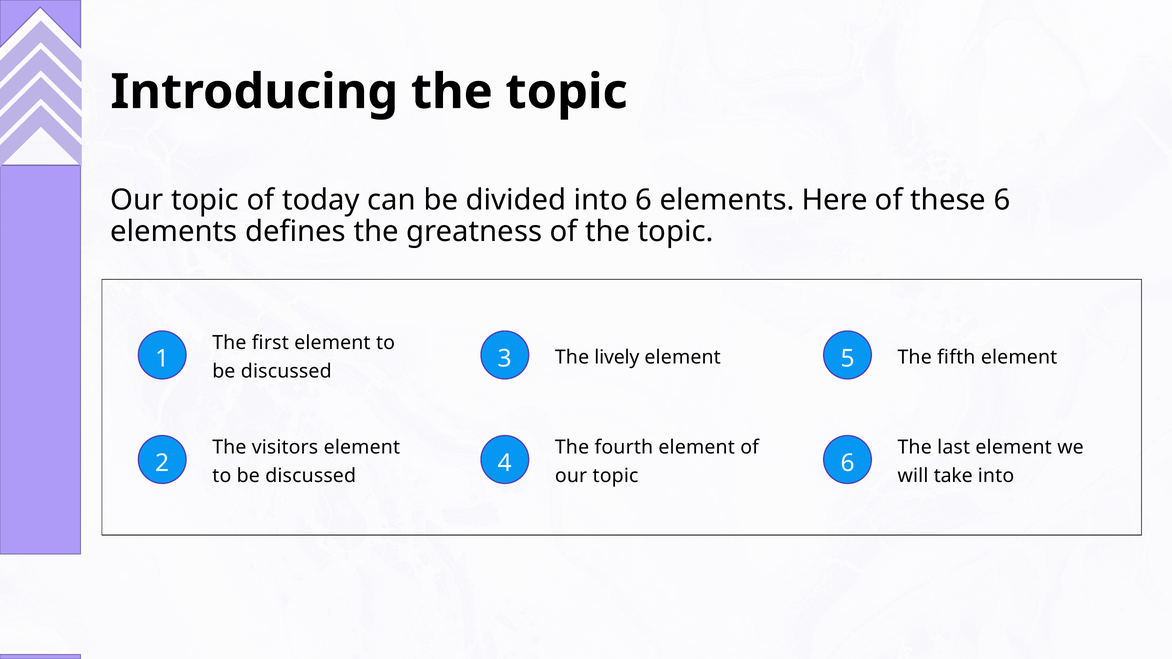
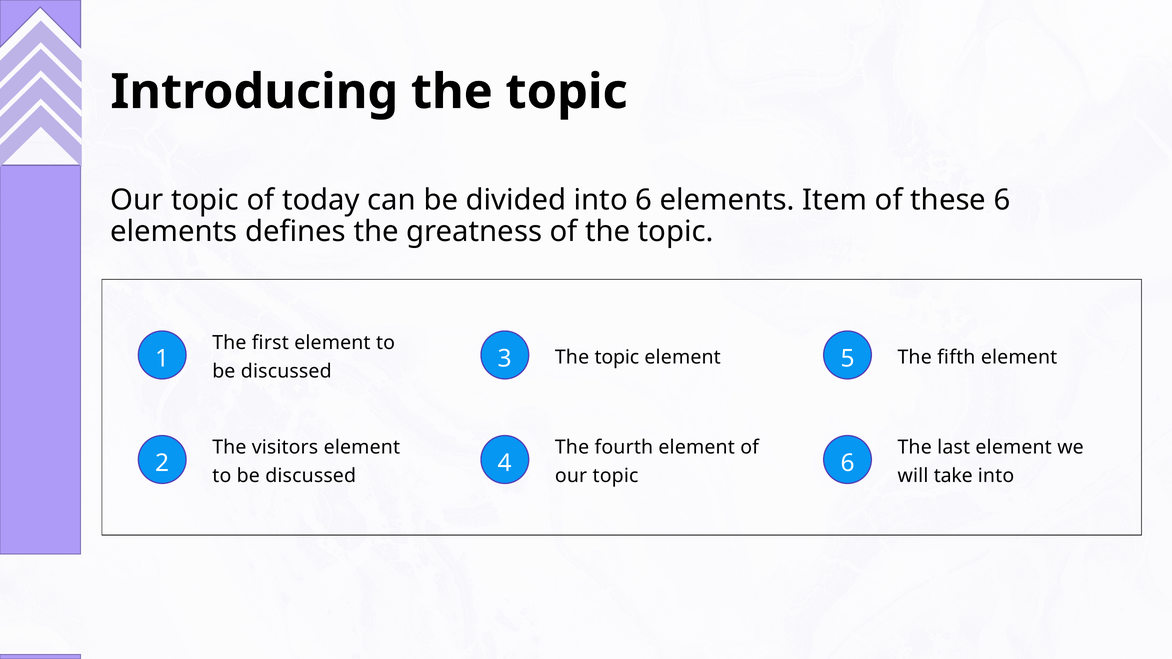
Here: Here -> Item (835, 200)
3 The lively: lively -> topic (617, 357)
